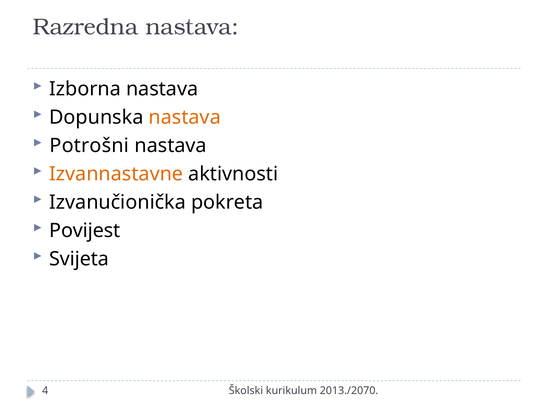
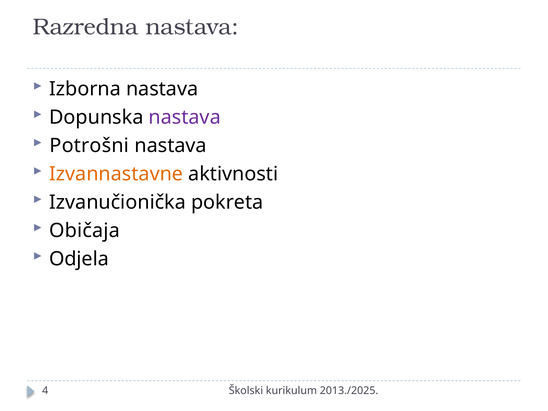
nastava colour: orange -> purple (185, 117)
Povijest: Povijest -> Običaja (85, 231)
Svijeta: Svijeta -> Odjela (79, 259)
2013./2070: 2013./2070 -> 2013./2025 (349, 391)
